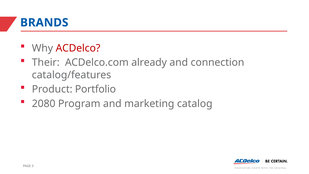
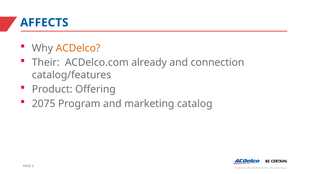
BRANDS: BRANDS -> AFFECTS (44, 23)
ACDelco colour: red -> orange (78, 48)
Portfolio: Portfolio -> Offering (95, 89)
2080: 2080 -> 2075 (44, 103)
